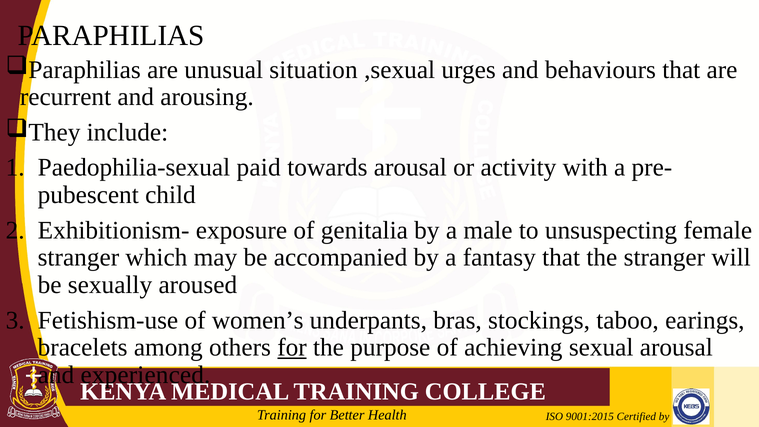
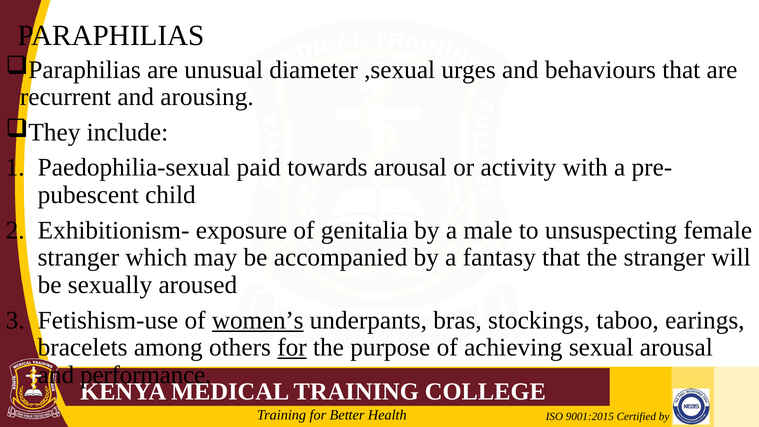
situation: situation -> diameter (314, 70)
women’s underline: none -> present (258, 320)
experienced: experienced -> performance (146, 375)
